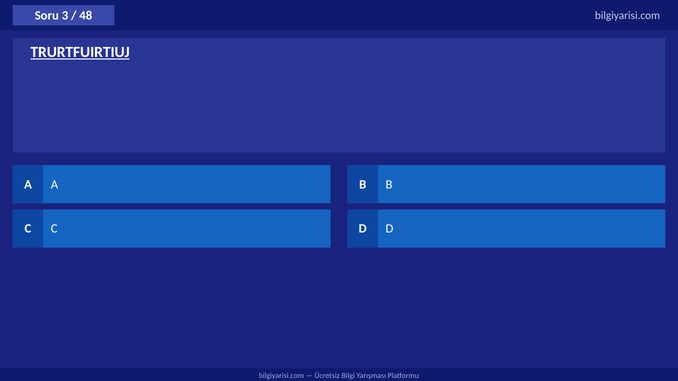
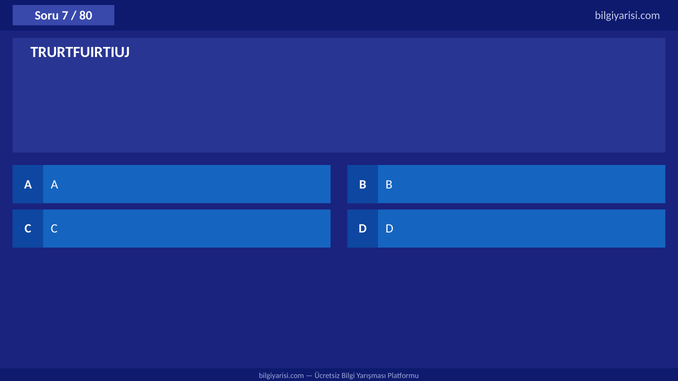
3: 3 -> 7 (65, 16)
48: 48 -> 80 (86, 16)
TRURTFUIRTIUJ underline: present -> none (80, 52)
